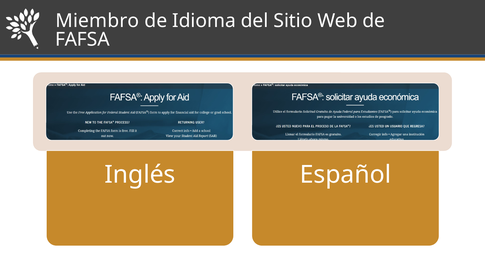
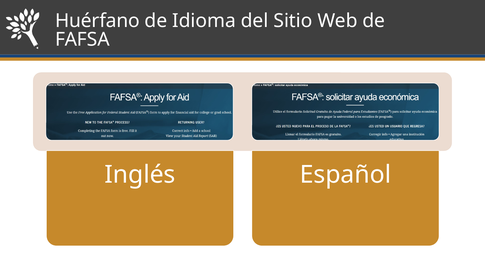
Miembro: Miembro -> Huérfano (97, 21)
